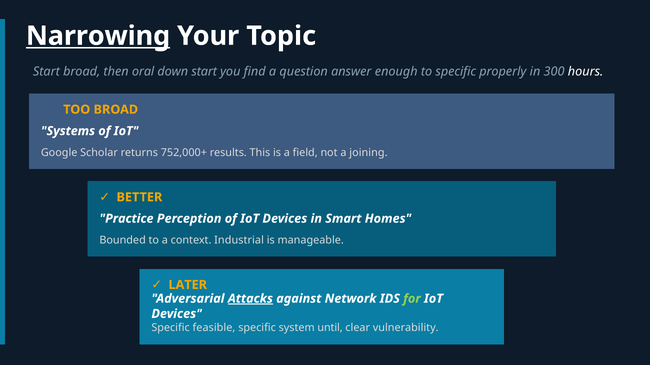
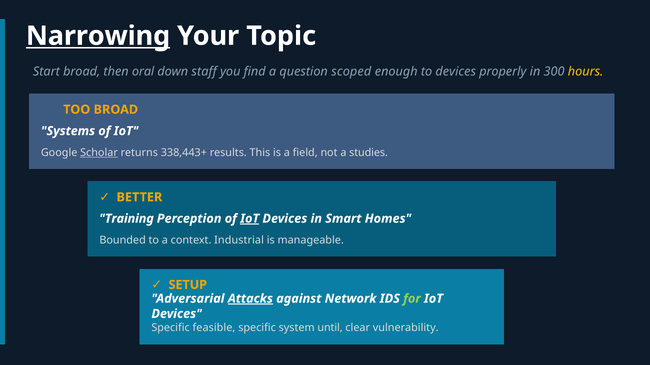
down start: start -> staff (204, 72)
answer: answer -> scoped (351, 72)
to specific: specific -> devices (456, 72)
hours colour: white -> yellow (586, 72)
Scholar underline: none -> present (99, 153)
752,000+: 752,000+ -> 338,443+ (184, 153)
joining: joining -> studies (369, 153)
Practice: Practice -> Training (127, 219)
IoT underline: none -> present (250, 219)
LATER: LATER -> SETUP (188, 285)
